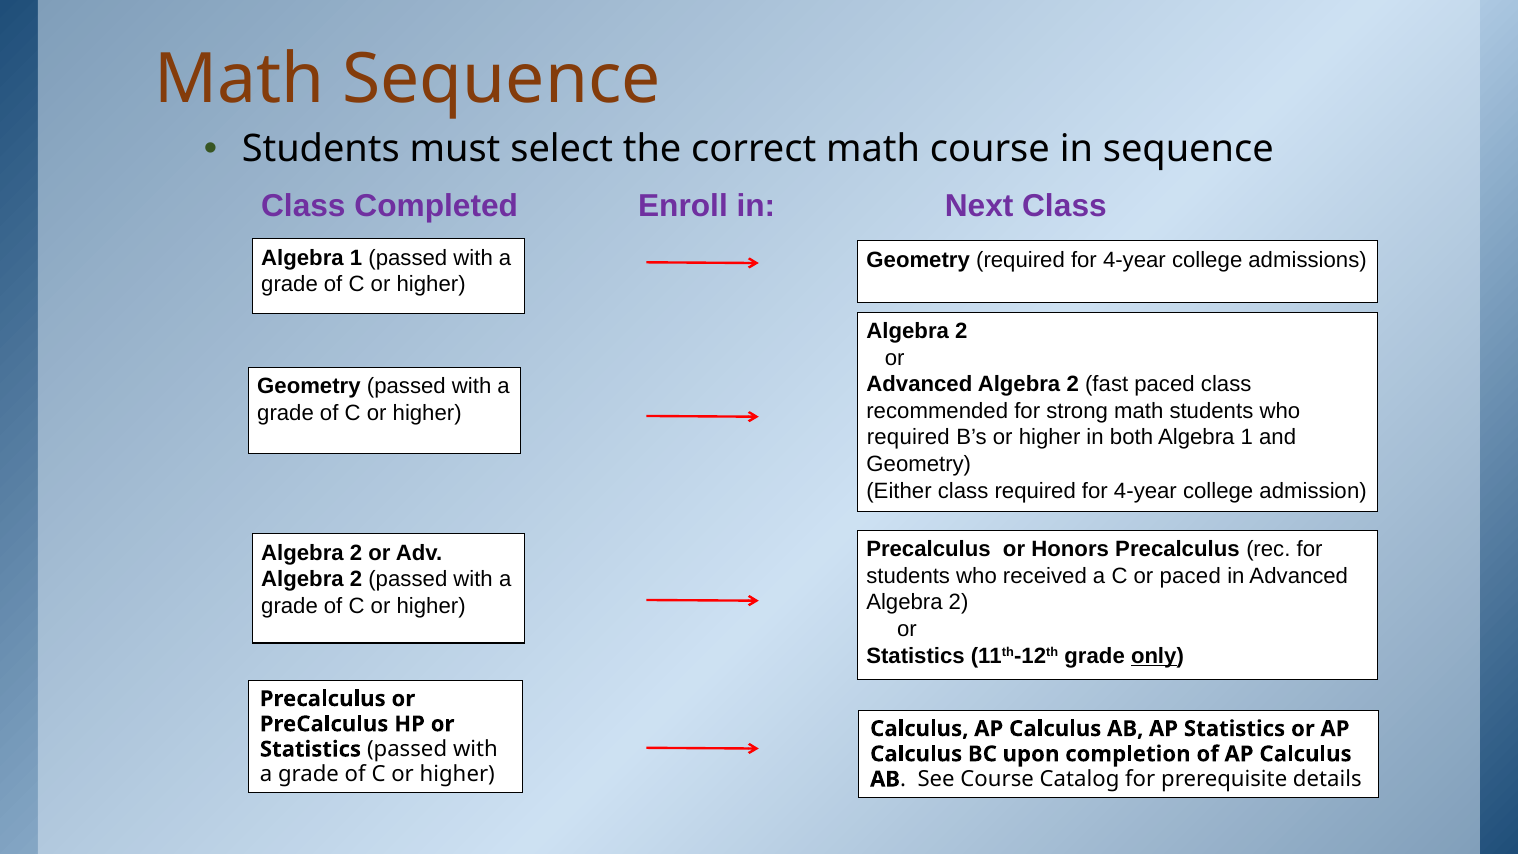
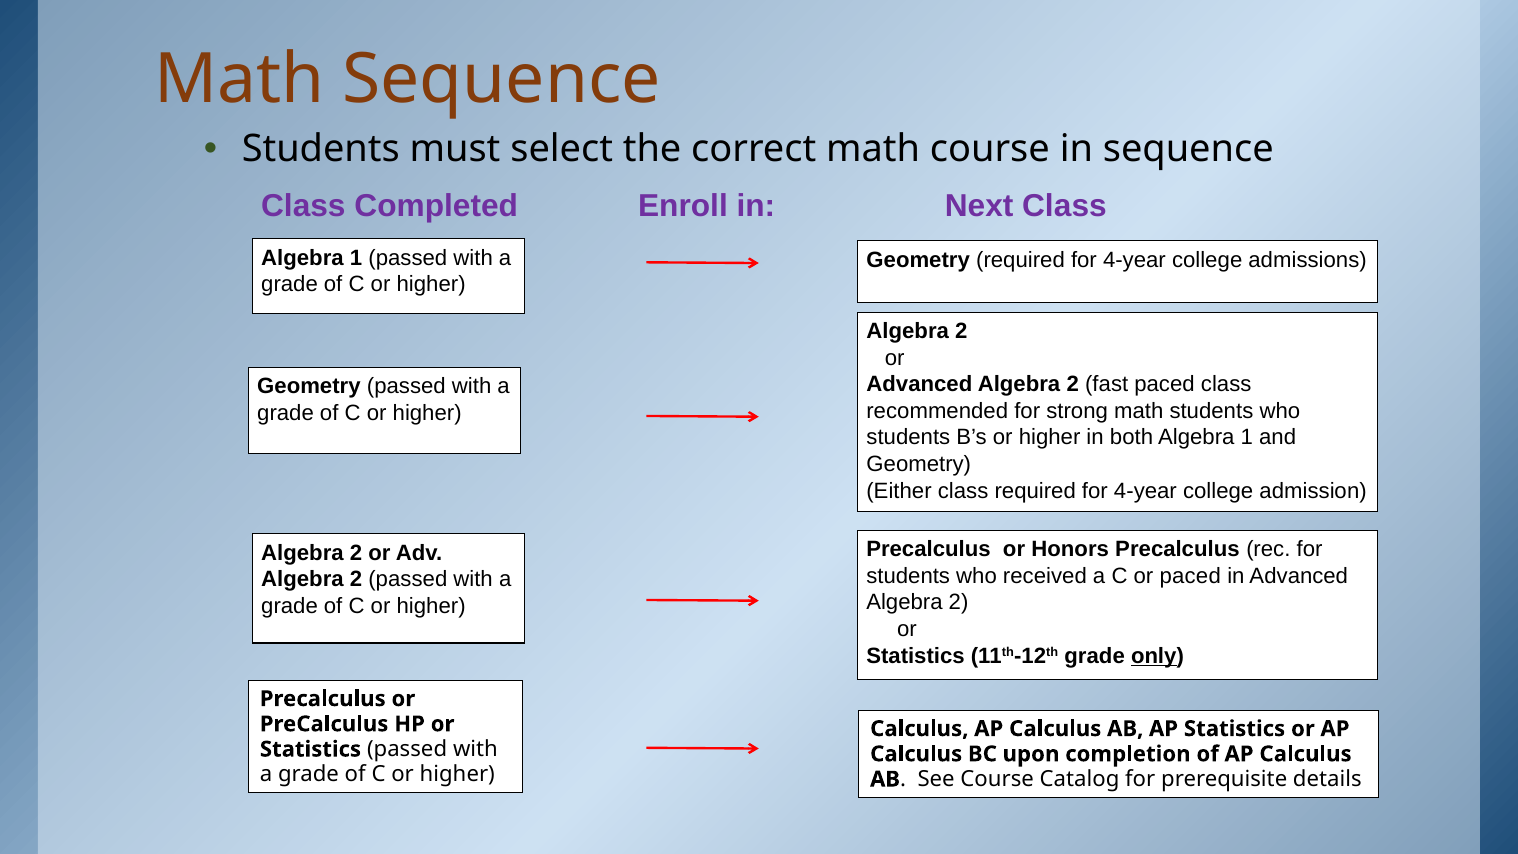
required: required -> students (908, 438)
